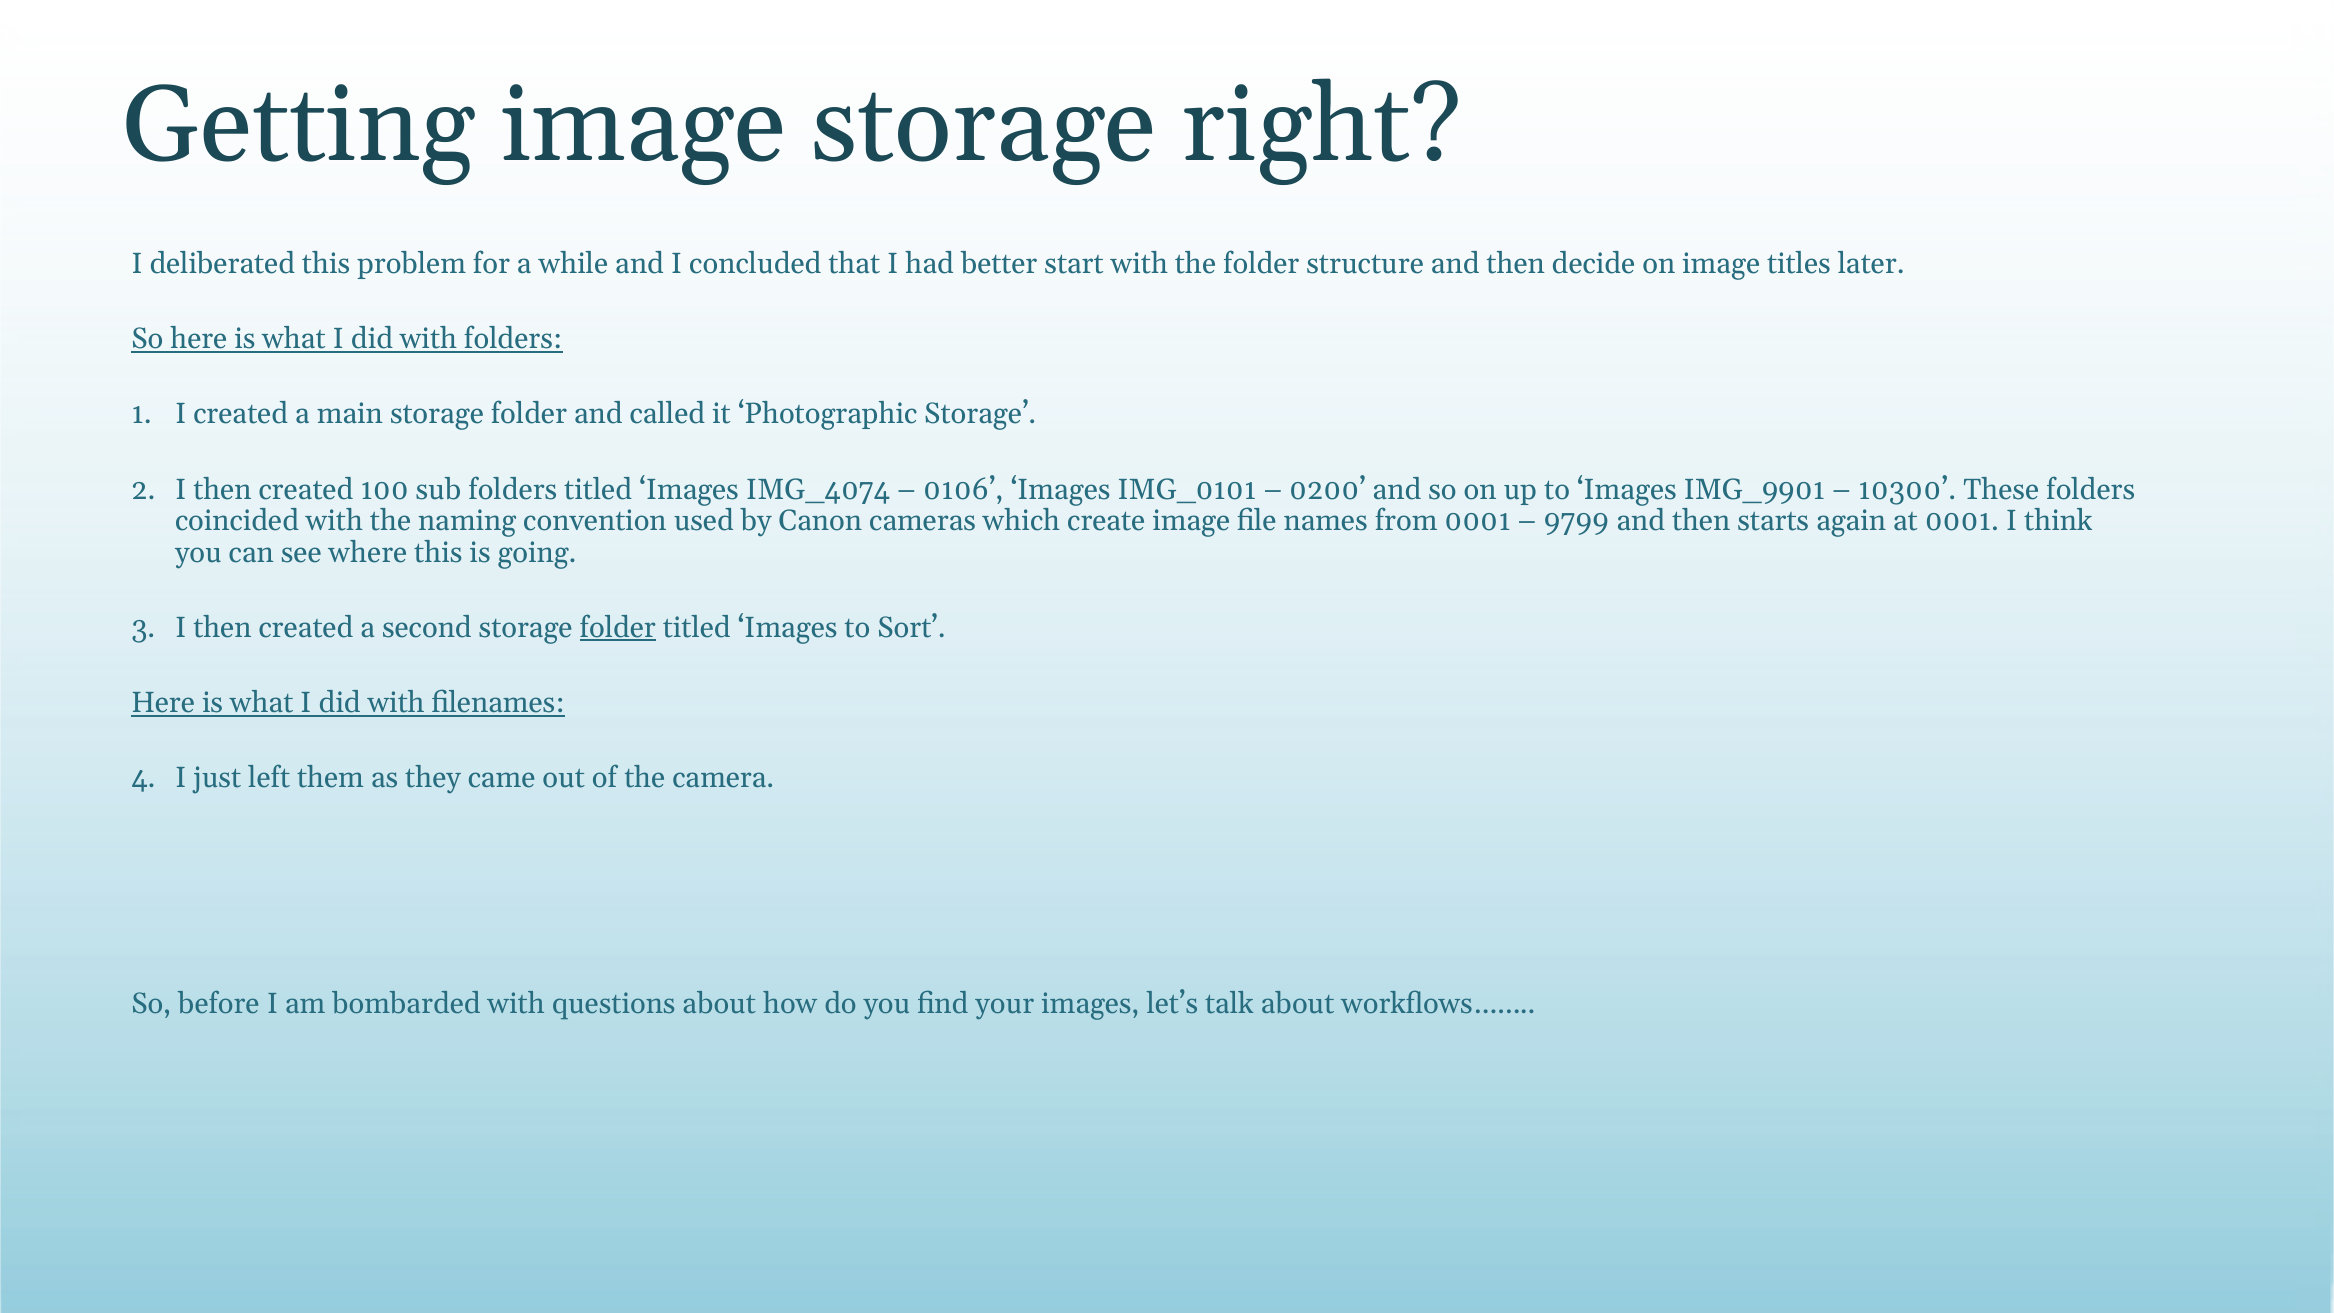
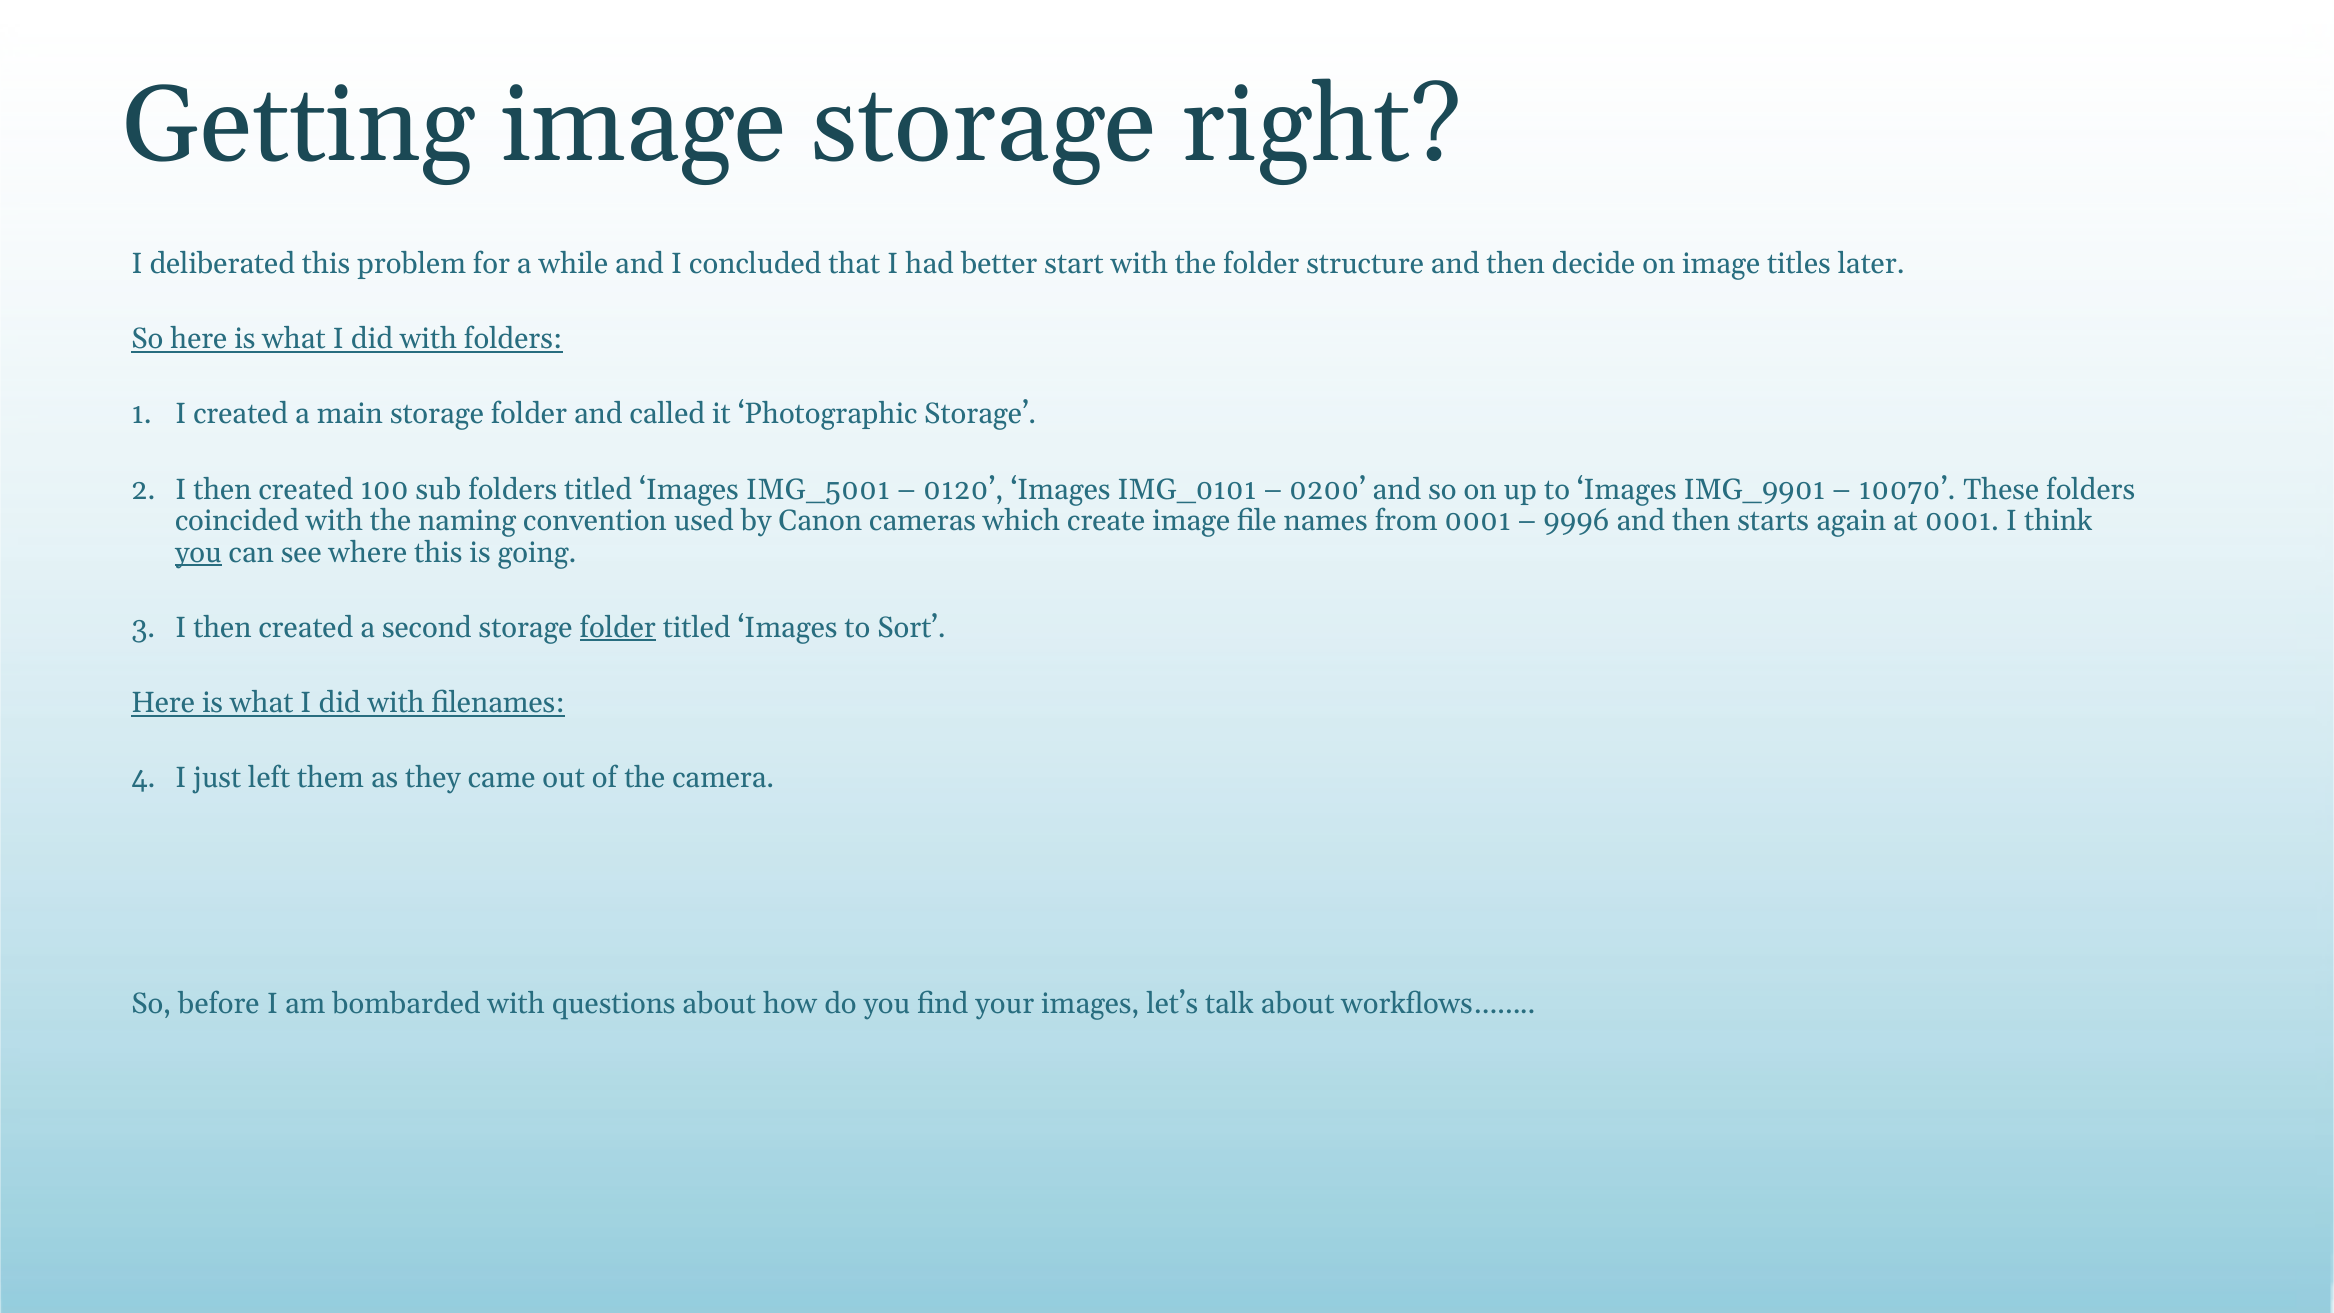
IMG_4074: IMG_4074 -> IMG_5001 (818, 489)
0106: 0106 -> 0120 (963, 489)
10300: 10300 -> 10070 (1907, 489)
9799: 9799 -> 9996 (1576, 521)
you underline: none -> present (198, 552)
